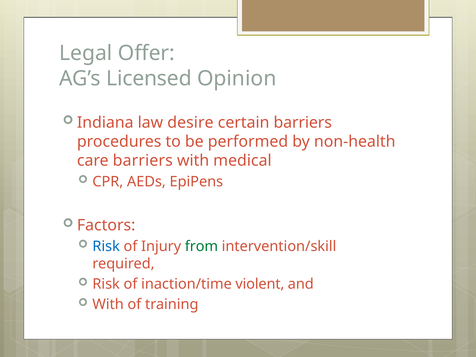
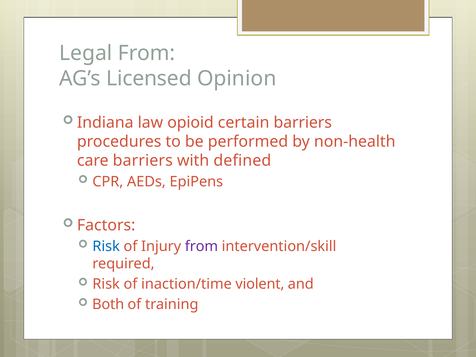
Legal Offer: Offer -> From (147, 53)
desire: desire -> opioid (191, 122)
medical: medical -> defined (242, 161)
from colour: green -> purple (201, 246)
With: With -> Both (108, 304)
